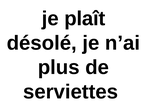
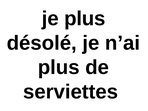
je plaît: plaît -> plus (85, 19)
